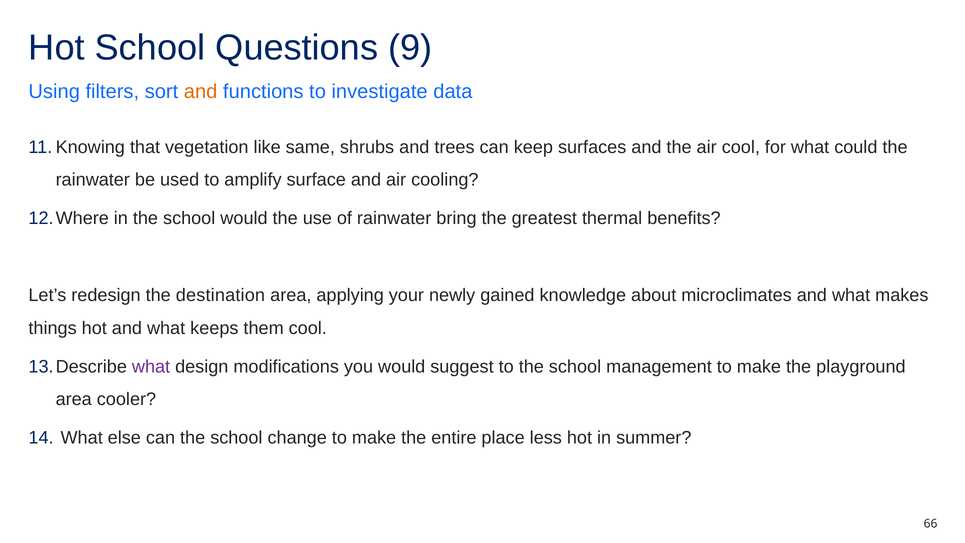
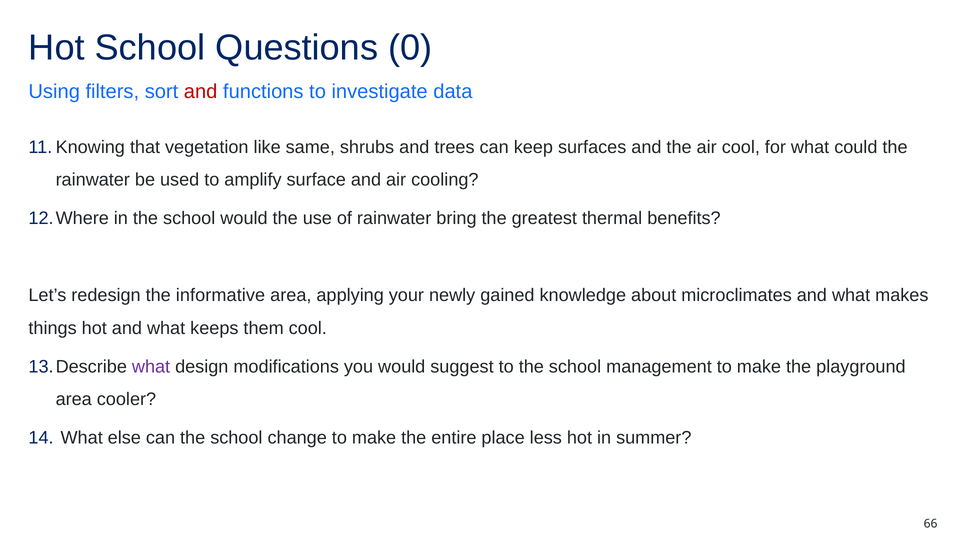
9: 9 -> 0 (410, 48)
and colour: orange -> red (201, 92)
destination: destination -> informative (220, 295)
